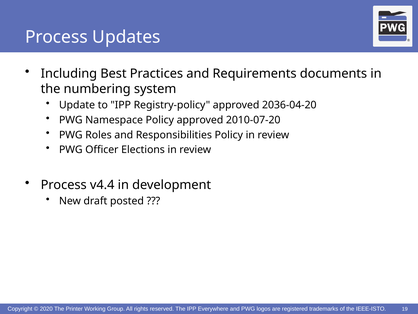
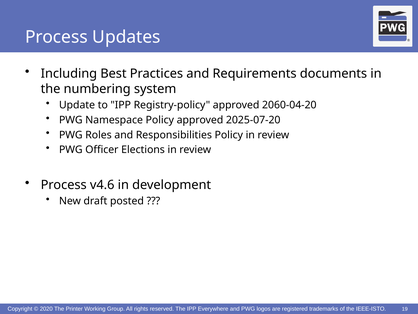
2036-04-20: 2036-04-20 -> 2060-04-20 (289, 105)
2010-07-20: 2010-07-20 -> 2025-07-20 (253, 120)
v4.4: v4.4 -> v4.6 (102, 185)
